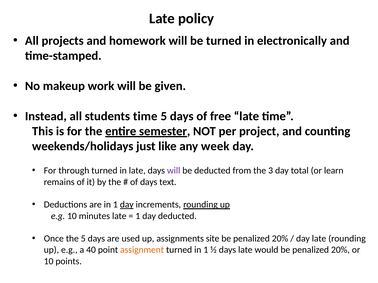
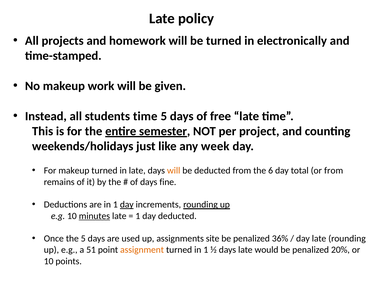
For through: through -> makeup (74, 171)
will colour: purple -> orange (174, 171)
3: 3 -> 6 (271, 171)
or learn: learn -> from (334, 171)
text: text -> fine (168, 182)
minutes underline: none -> present (94, 216)
20%: 20% -> 36% (280, 239)
40: 40 -> 51 (91, 250)
